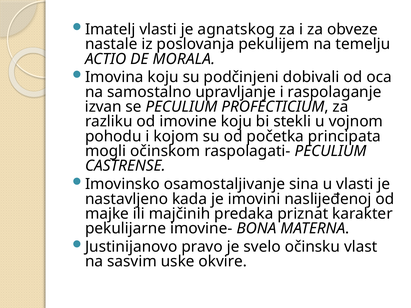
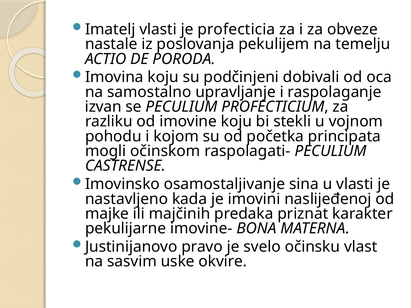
agnatskog: agnatskog -> profecticia (236, 29)
MORALA: MORALA -> PORODA (184, 59)
